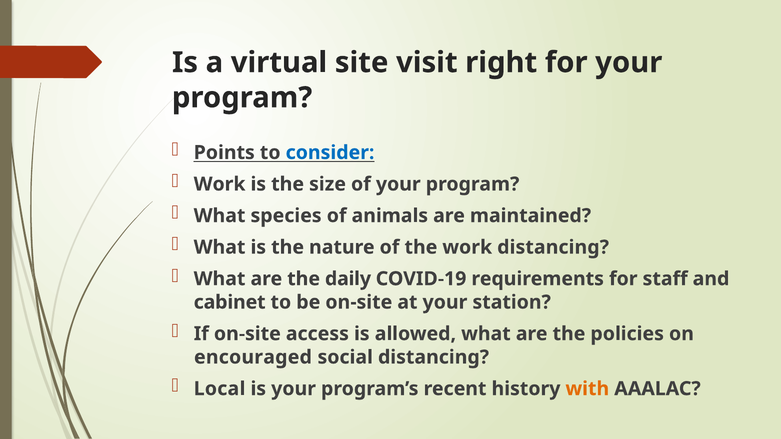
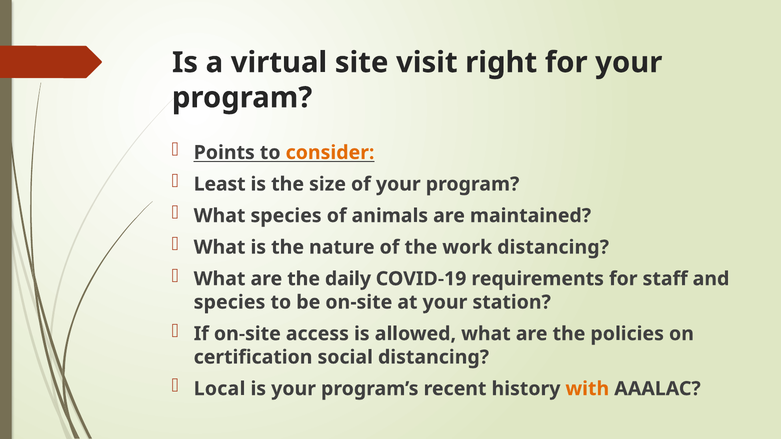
consider colour: blue -> orange (330, 153)
Work: Work -> Least (220, 184)
cabinet: cabinet -> species (230, 302)
encouraged: encouraged -> certification (253, 357)
